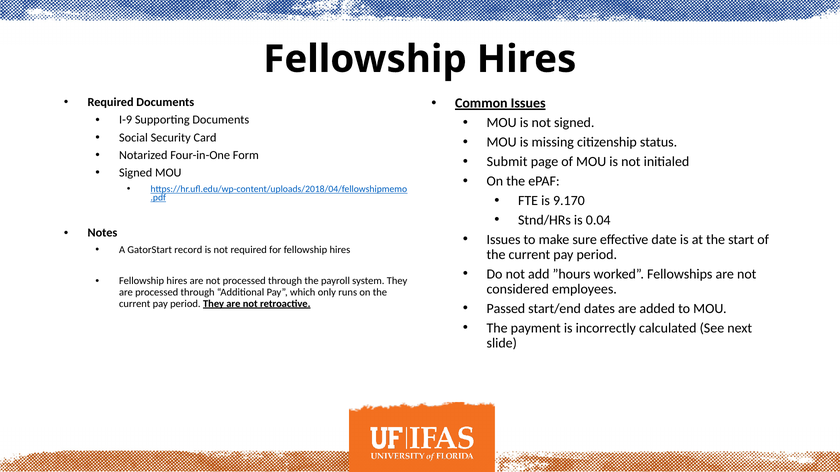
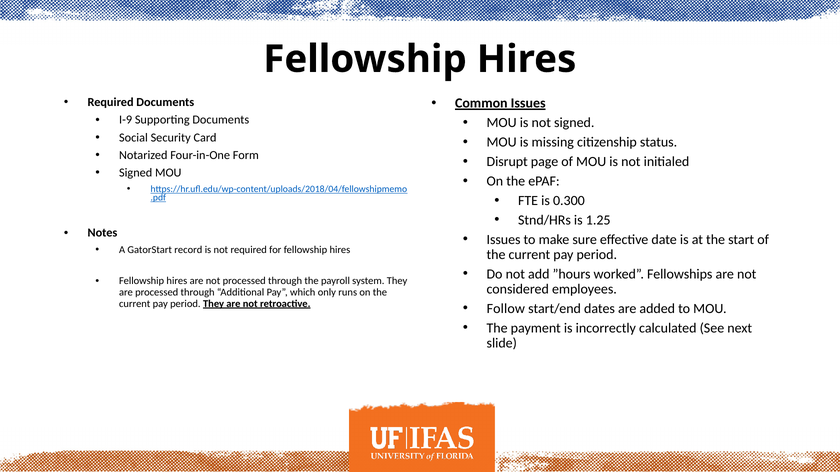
Submit: Submit -> Disrupt (507, 162)
9.170: 9.170 -> 0.300 (569, 201)
0.04: 0.04 -> 1.25 (598, 220)
Passed: Passed -> Follow (506, 309)
